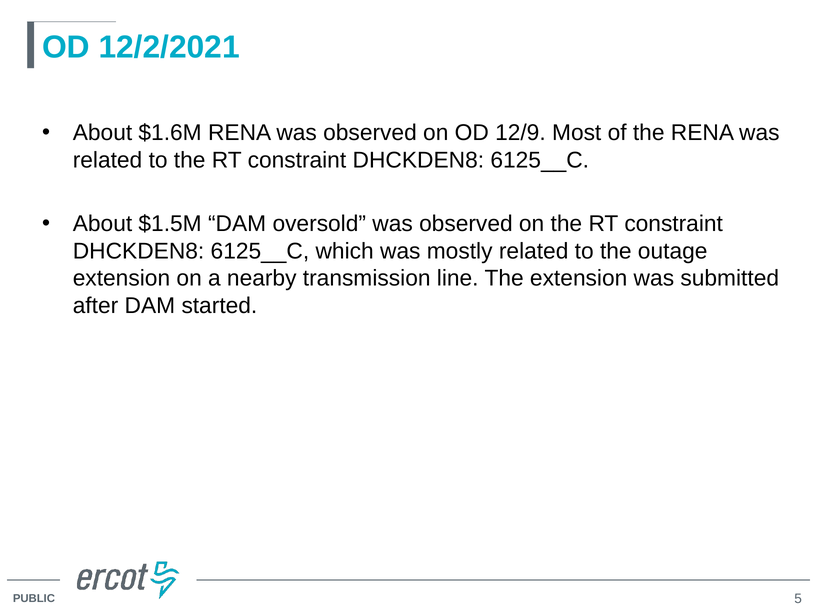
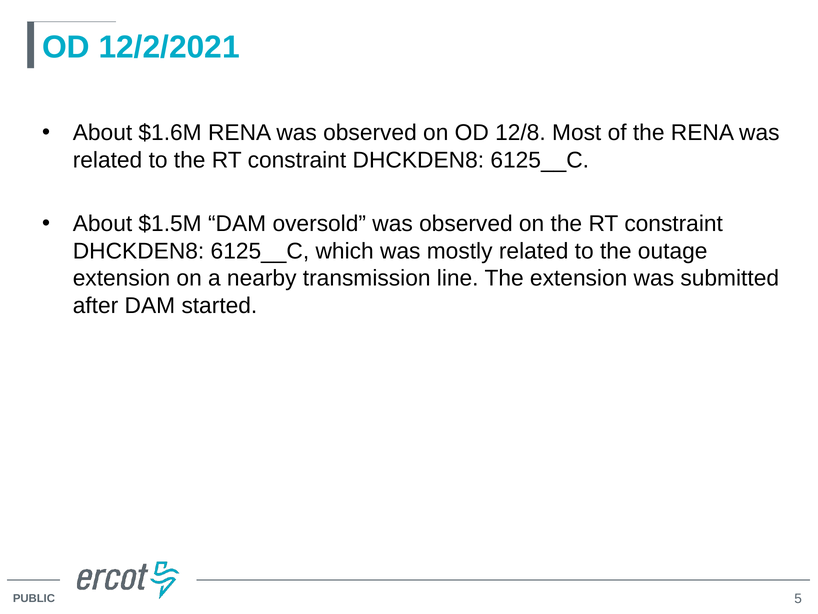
12/9: 12/9 -> 12/8 (520, 133)
